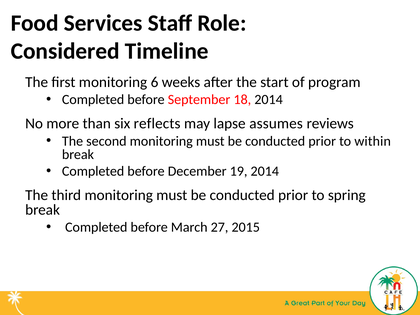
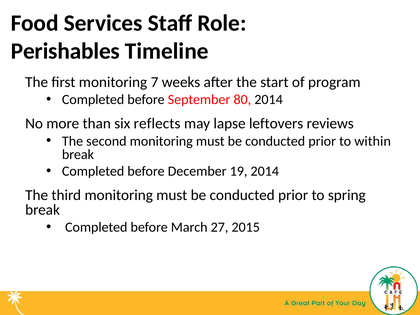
Considered: Considered -> Perishables (65, 51)
6: 6 -> 7 (155, 82)
18: 18 -> 80 (242, 100)
assumes: assumes -> leftovers (276, 124)
